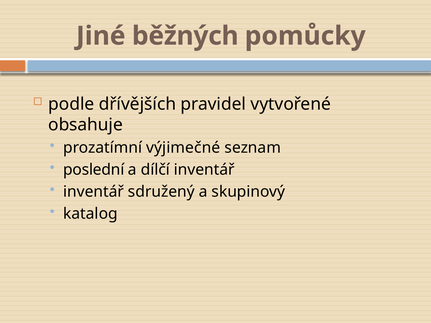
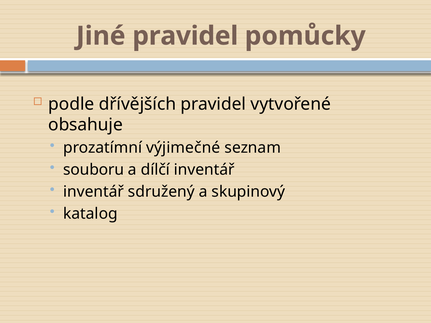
Jiné běžných: běžných -> pravidel (185, 36)
poslední: poslední -> souboru (94, 170)
